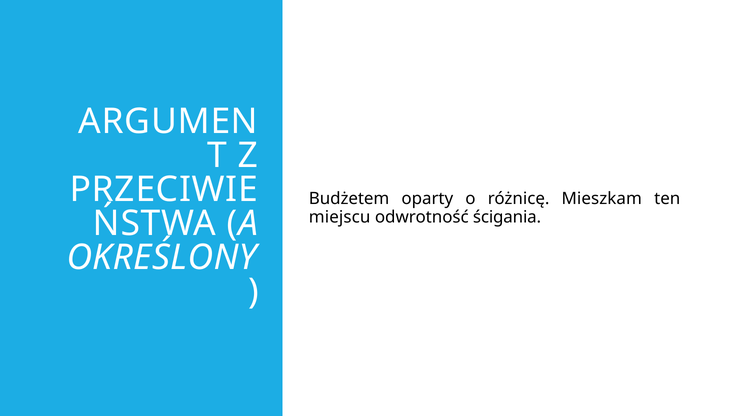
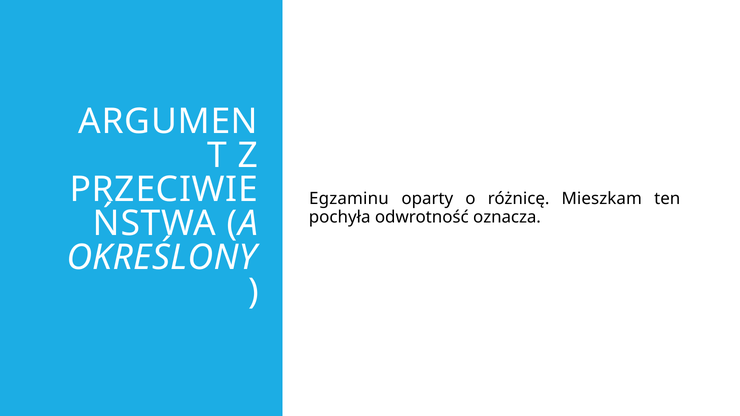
Budżetem: Budżetem -> Egzaminu (349, 199)
miejscu: miejscu -> pochyła (340, 217)
ścigania: ścigania -> oznacza (507, 217)
